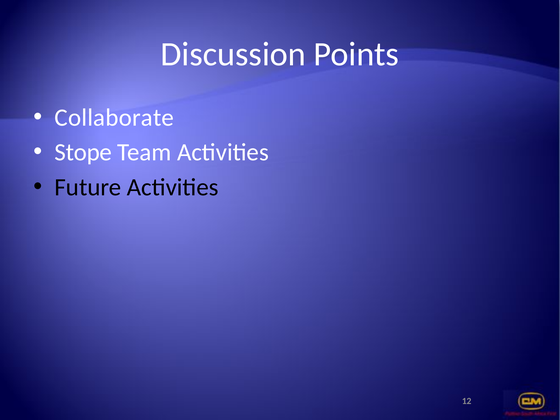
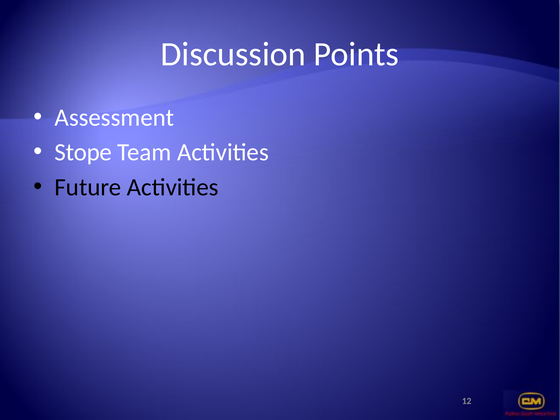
Collaborate: Collaborate -> Assessment (114, 117)
